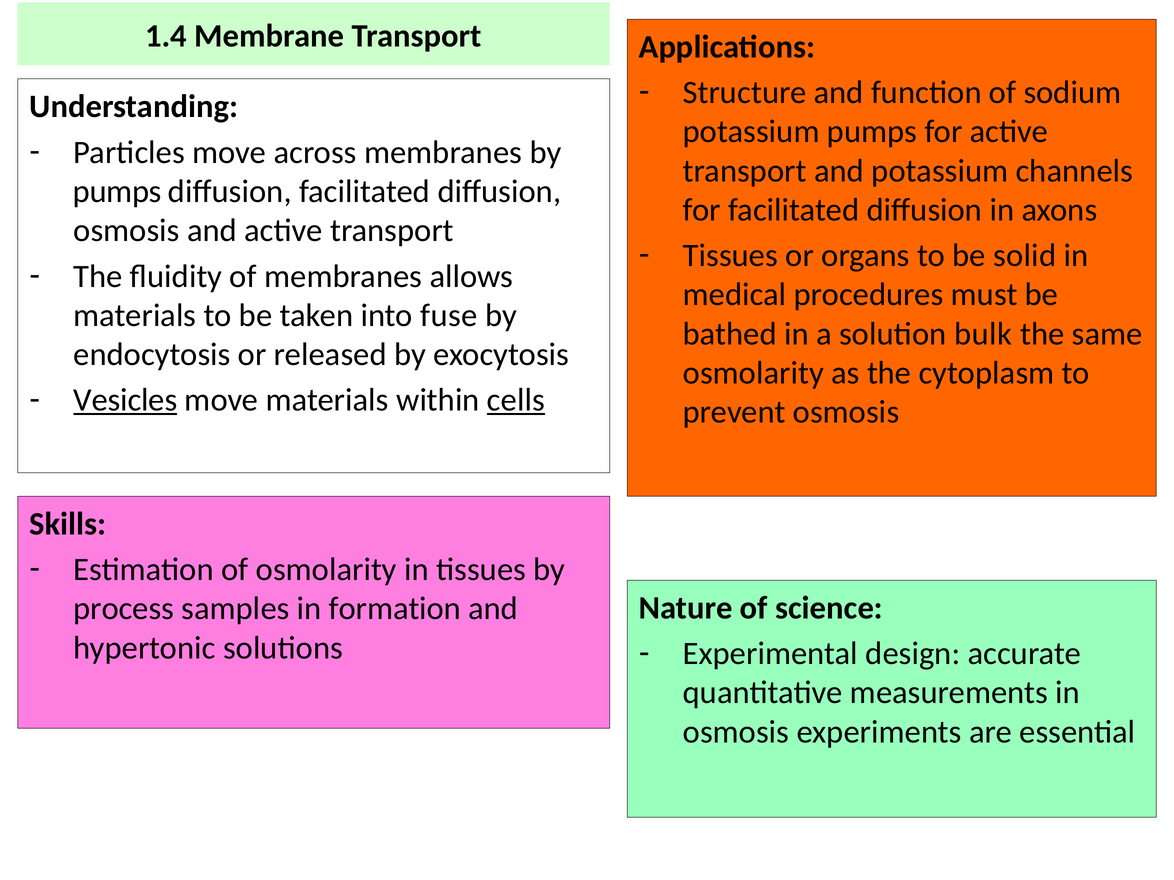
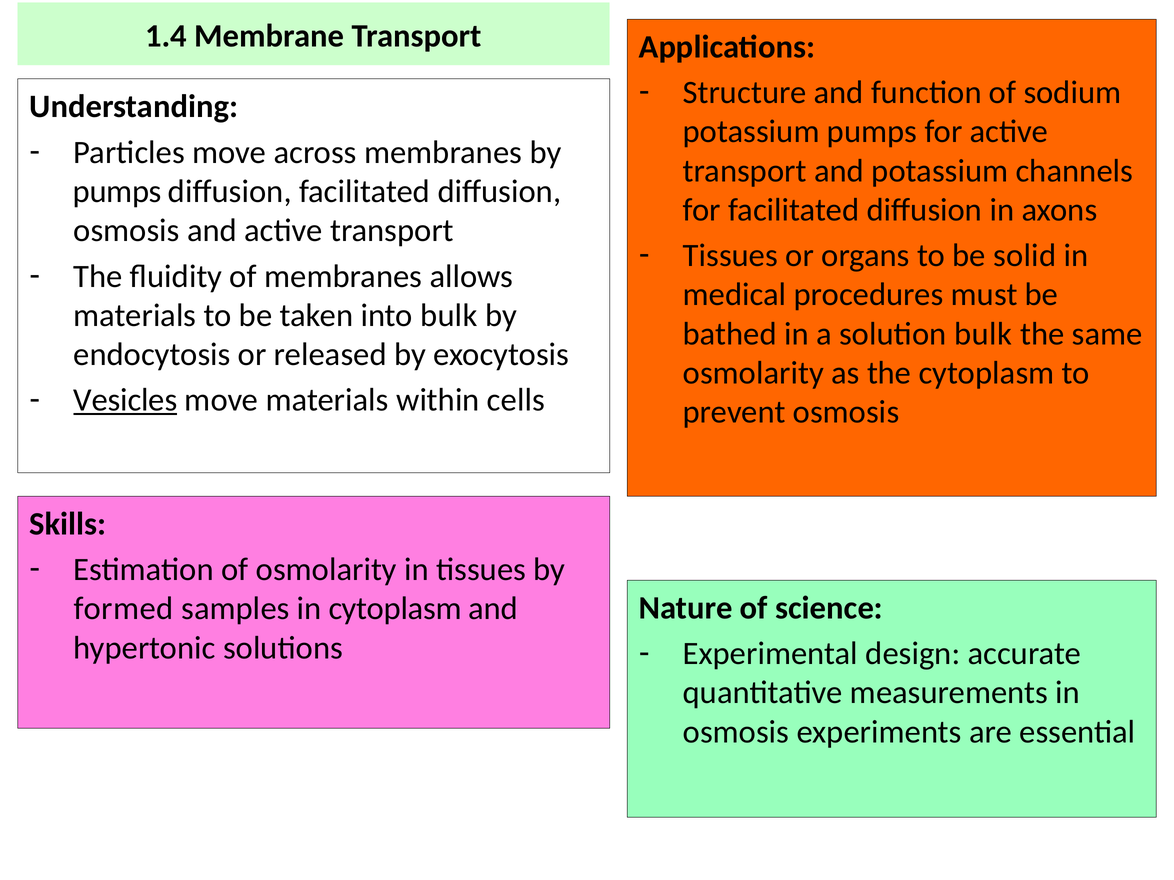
into fuse: fuse -> bulk (449, 316)
cells underline: present -> none (516, 400)
process: process -> formed (123, 609)
in formation: formation -> cytoplasm (395, 609)
